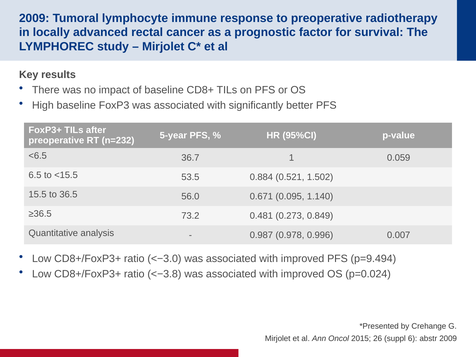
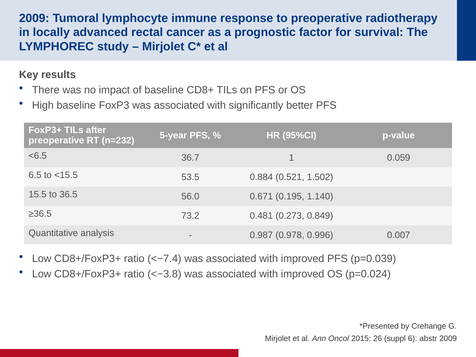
0.095: 0.095 -> 0.195 (290, 196)
<−3.0: <−3.0 -> <−7.4 (164, 259)
p=9.494: p=9.494 -> p=0.039 (373, 259)
